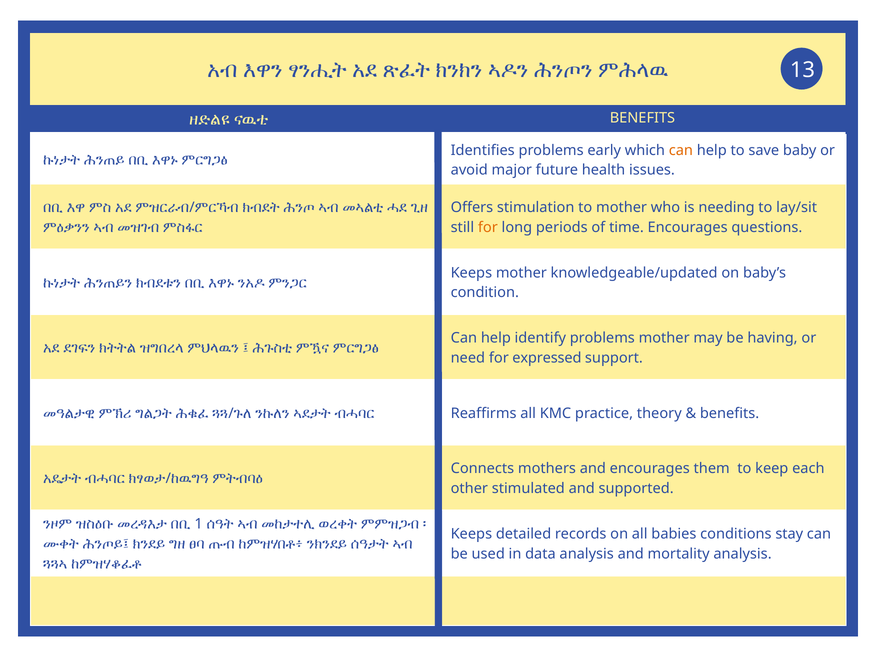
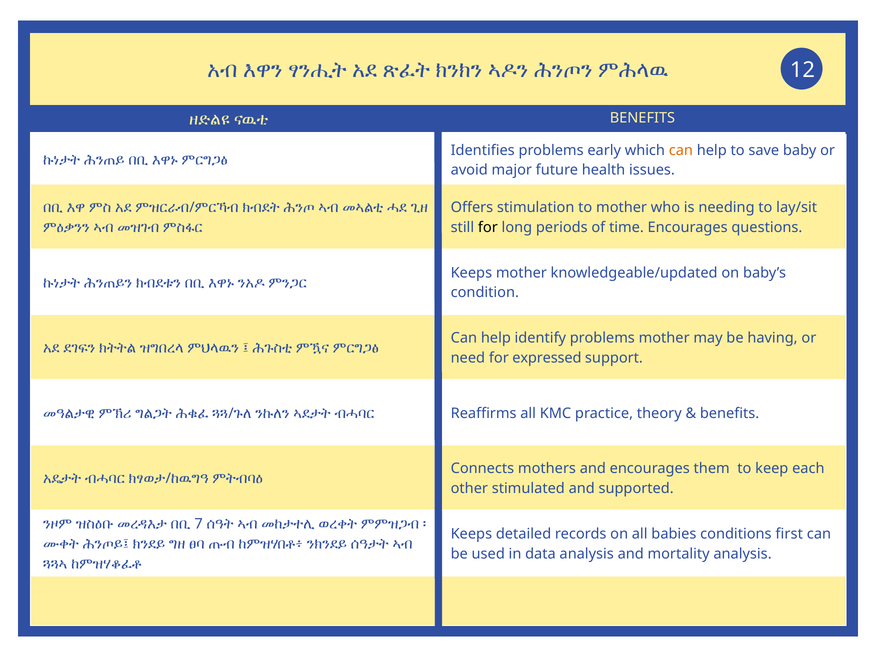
13: 13 -> 12 (802, 70)
for colour: orange -> black (488, 227)
1: 1 -> 7 (199, 524)
stay: stay -> first (789, 534)
